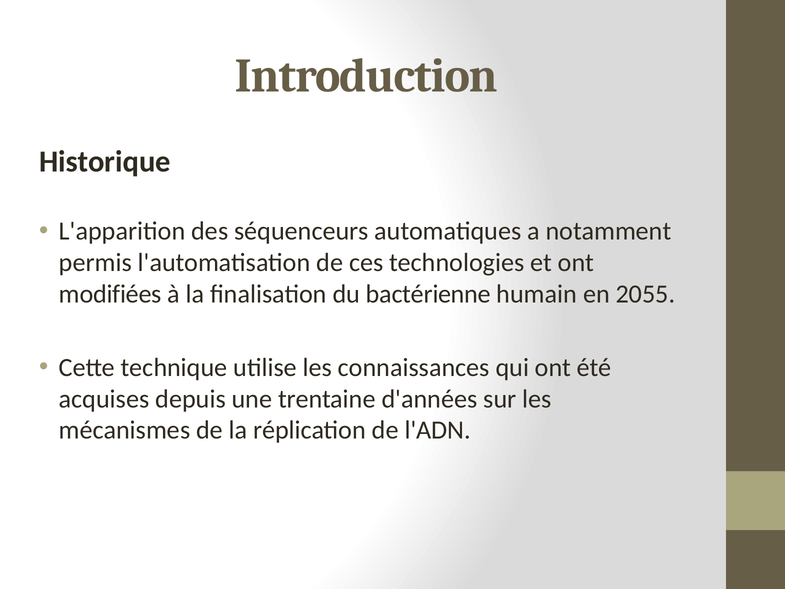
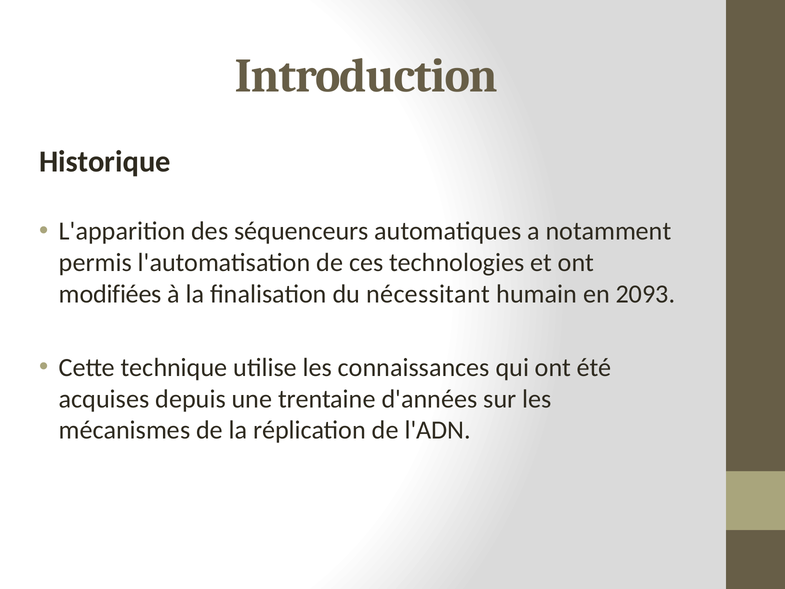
bactérienne: bactérienne -> nécessitant (428, 294)
2055: 2055 -> 2093 (646, 294)
